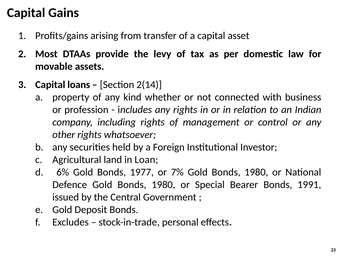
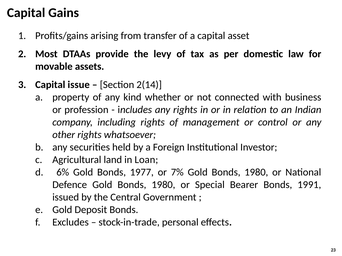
loans: loans -> issue (79, 85)
